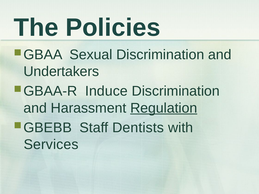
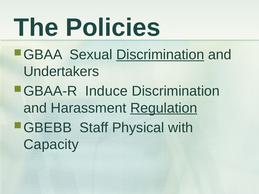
Discrimination underline: none -> present (160, 55)
Dentists: Dentists -> Physical (138, 128)
Services: Services -> Capacity (51, 145)
